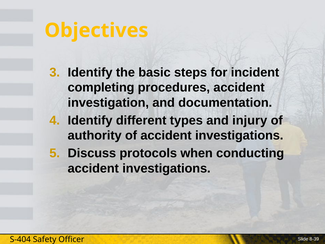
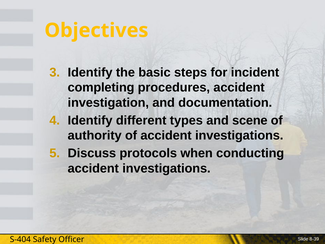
injury: injury -> scene (250, 120)
